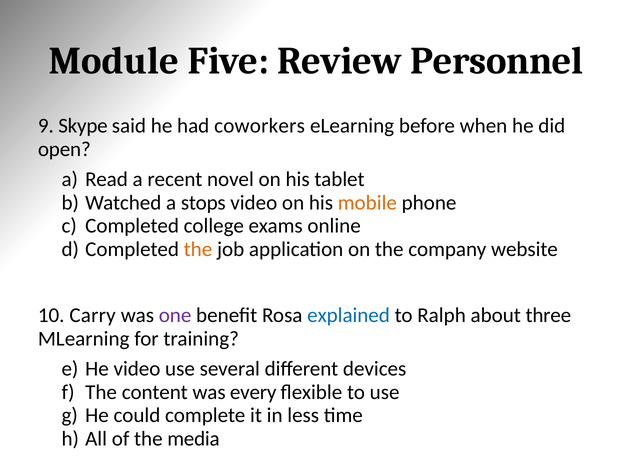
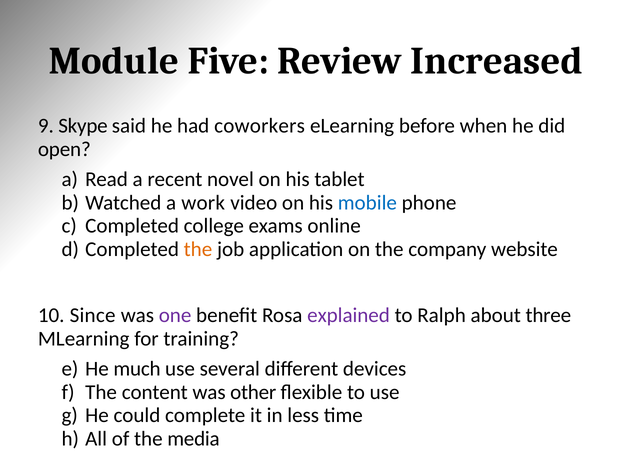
Personnel: Personnel -> Increased (497, 61)
stops: stops -> work (203, 203)
mobile colour: orange -> blue (367, 203)
Carry: Carry -> Since (93, 315)
explained colour: blue -> purple (349, 315)
He video: video -> much (137, 369)
every: every -> other (253, 392)
